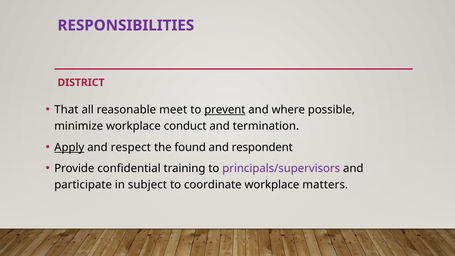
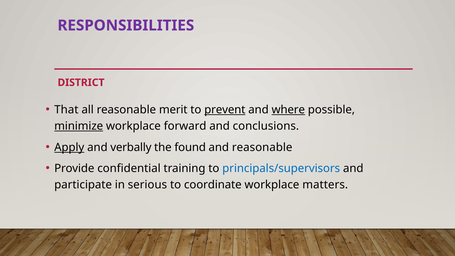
meet: meet -> merit (173, 110)
where underline: none -> present (288, 110)
minimize underline: none -> present (79, 126)
conduct: conduct -> forward (185, 126)
termination: termination -> conclusions (266, 126)
respect: respect -> verbally (131, 147)
and respondent: respondent -> reasonable (262, 147)
principals/supervisors colour: purple -> blue (281, 168)
subject: subject -> serious (147, 185)
